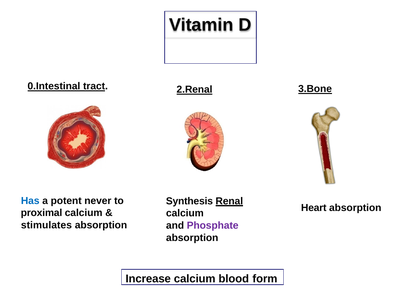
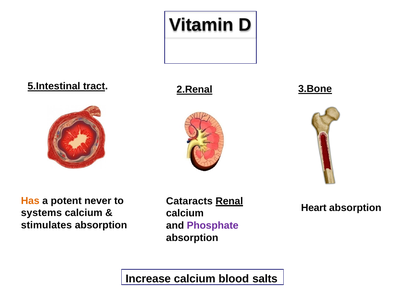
0.Intestinal: 0.Intestinal -> 5.Intestinal (54, 86)
Has colour: blue -> orange (30, 201)
Synthesis: Synthesis -> Cataracts (189, 201)
proximal: proximal -> systems (41, 213)
form: form -> salts (265, 279)
